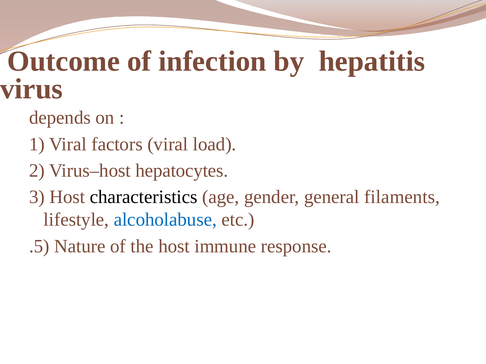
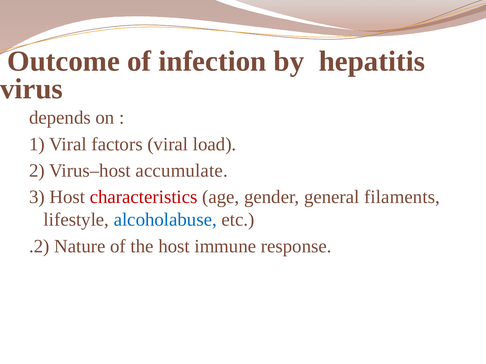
hepatocytes: hepatocytes -> accumulate (182, 171)
characteristics colour: black -> red (144, 197)
.5: .5 -> .2 (39, 247)
